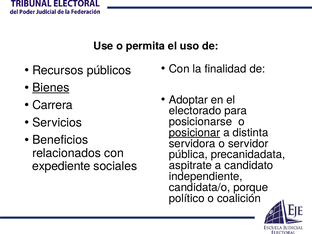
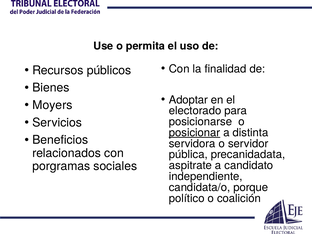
Bienes underline: present -> none (51, 88)
Carrera: Carrera -> Moyers (52, 105)
expediente: expediente -> porgramas (61, 166)
